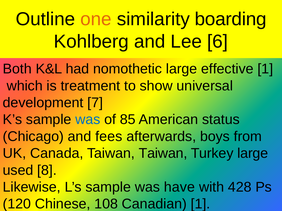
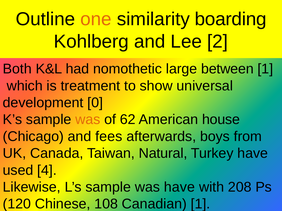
6: 6 -> 2 (218, 42)
effective: effective -> between (227, 69)
7: 7 -> 0 (95, 103)
was colour: blue -> orange (88, 120)
85: 85 -> 62 (128, 120)
status: status -> house (221, 120)
Taiwan Taiwan: Taiwan -> Natural (163, 154)
Turkey large: large -> have (253, 154)
8: 8 -> 4 (47, 171)
428: 428 -> 208 (240, 187)
